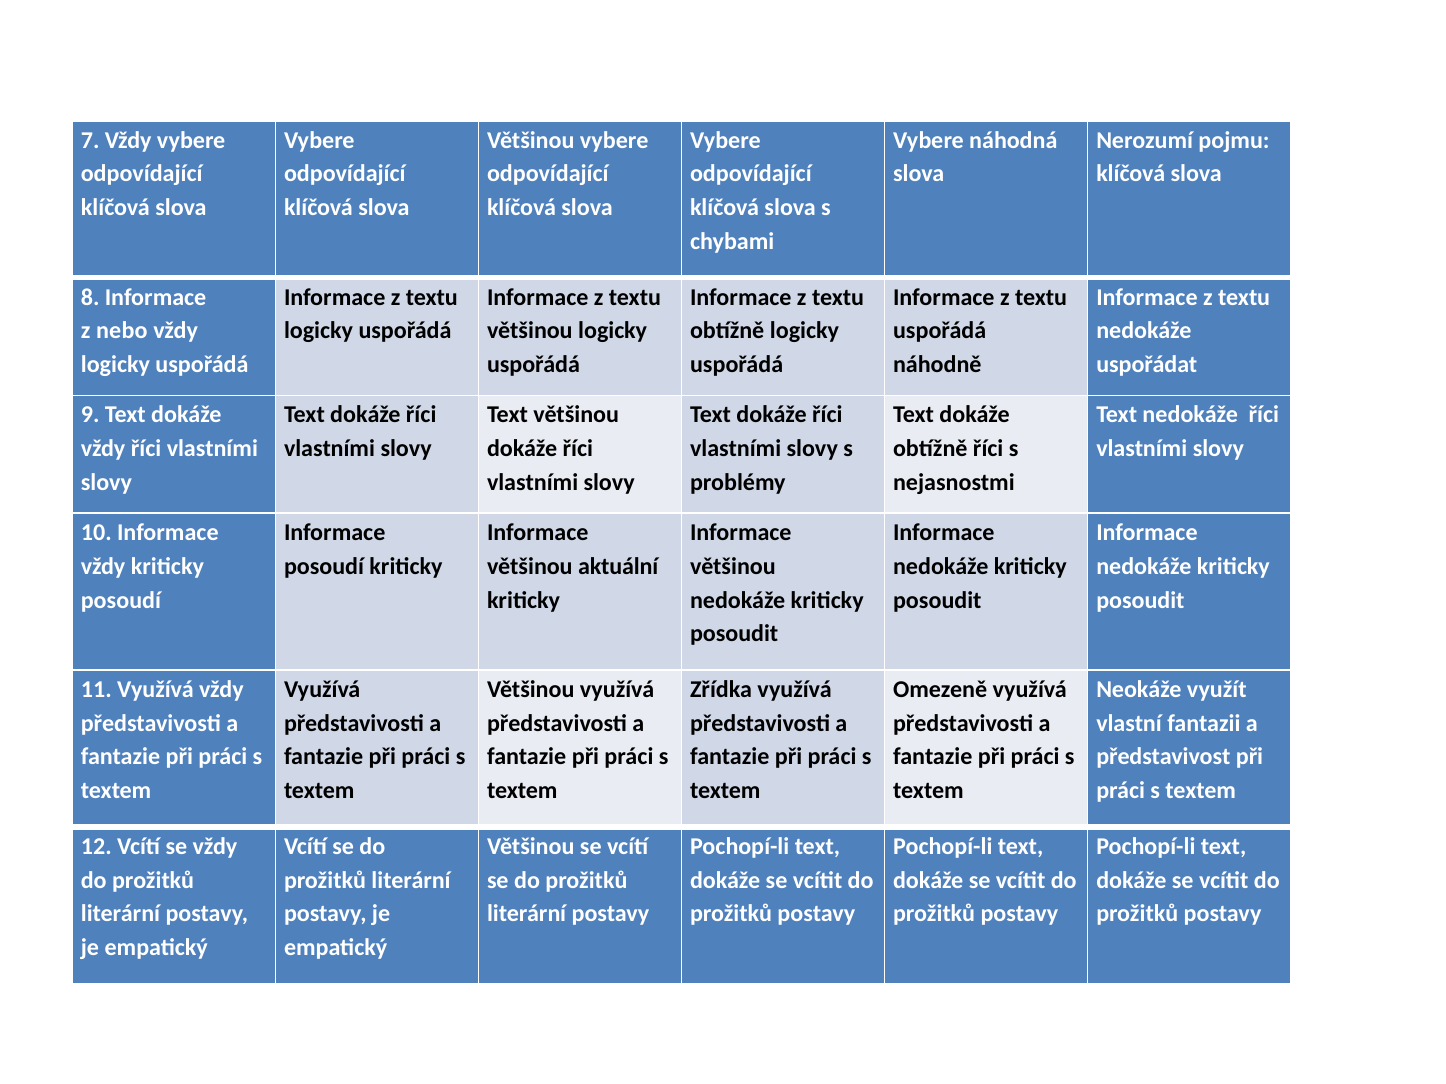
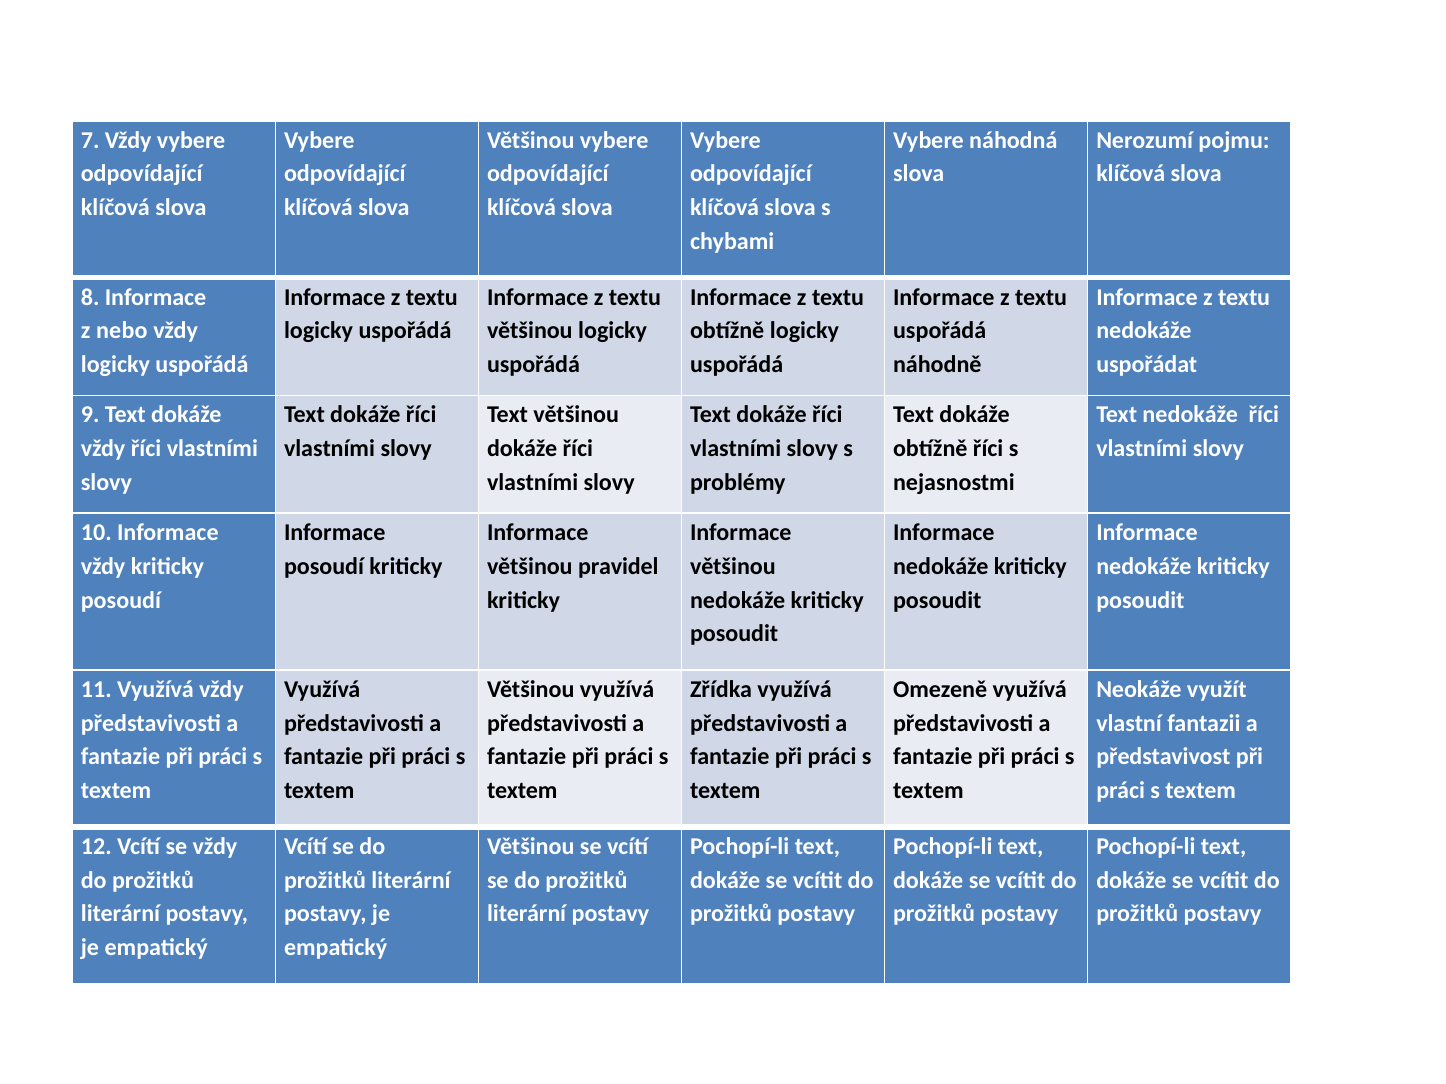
aktuální: aktuální -> pravidel (618, 567)
